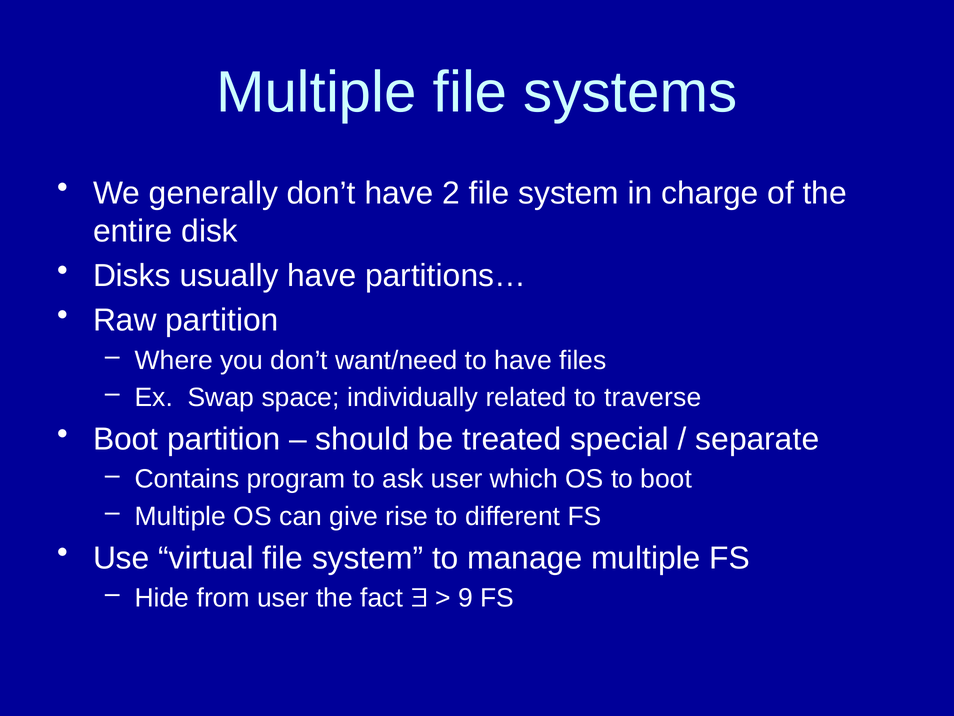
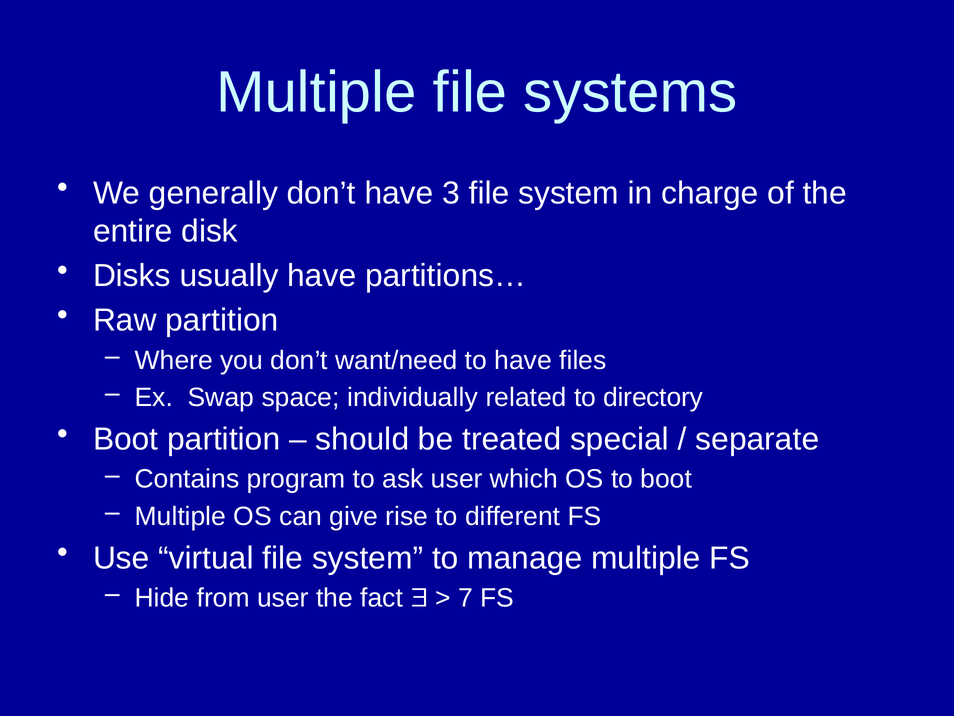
2: 2 -> 3 (451, 193)
traverse: traverse -> directory (653, 397)
9: 9 -> 7 (465, 598)
